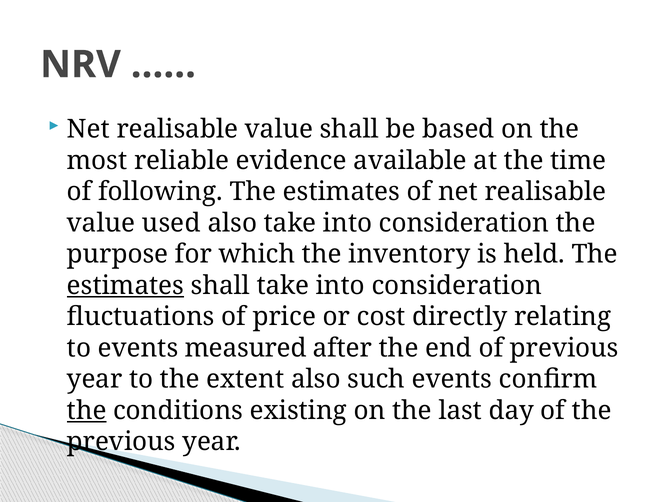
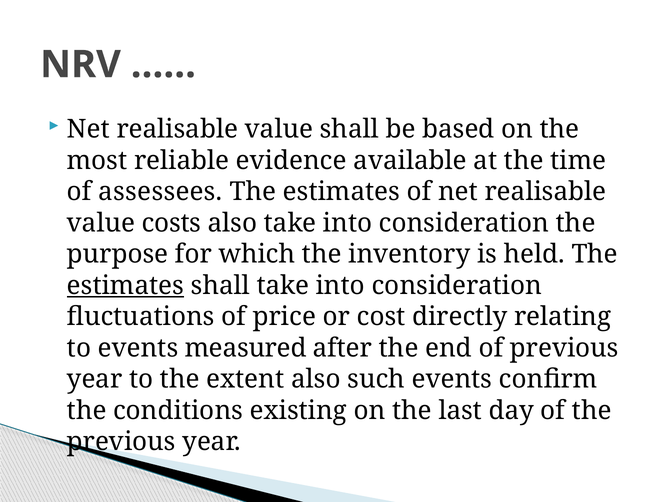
following: following -> assessees (160, 192)
used: used -> costs (171, 223)
the underline: present -> none (87, 411)
